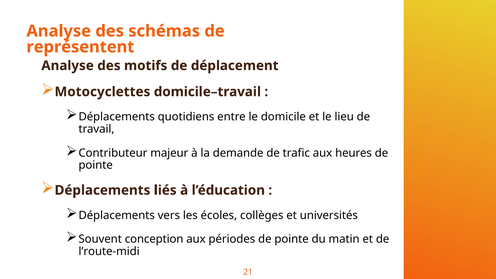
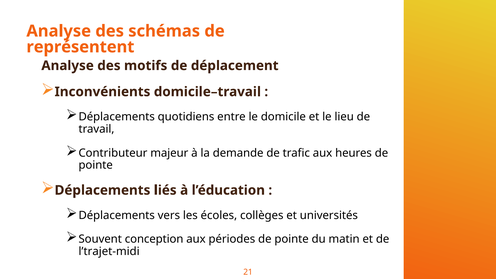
Motocyclettes: Motocyclettes -> Inconvénients (102, 92)
l’route-midi: l’route-midi -> l’trajet-midi (109, 251)
